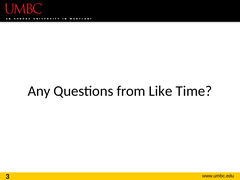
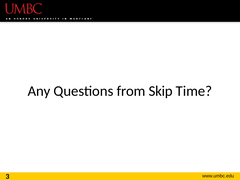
Like: Like -> Skip (161, 91)
